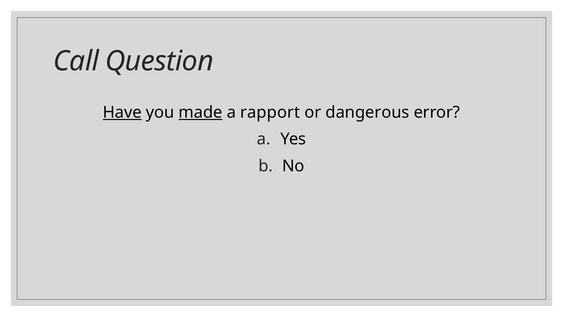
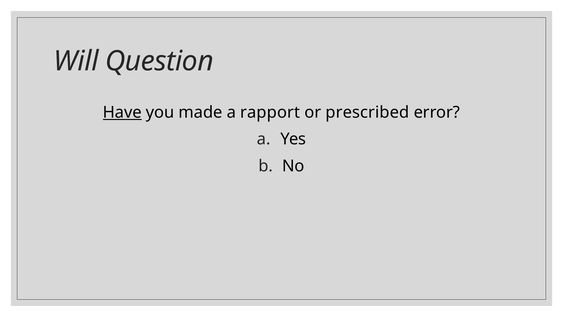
Call: Call -> Will (76, 61)
made underline: present -> none (201, 112)
dangerous: dangerous -> prescribed (367, 112)
